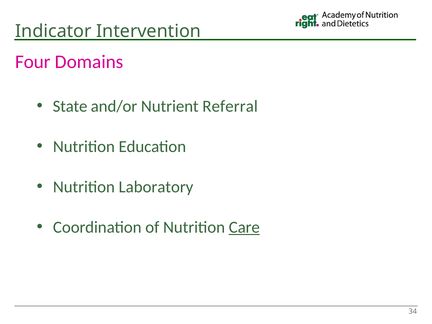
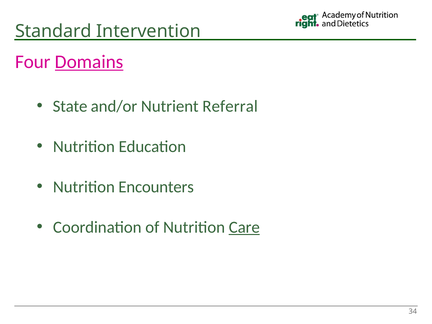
Indicator: Indicator -> Standard (53, 31)
Domains underline: none -> present (89, 62)
Laboratory: Laboratory -> Encounters (156, 187)
